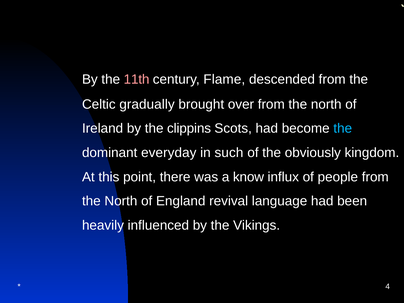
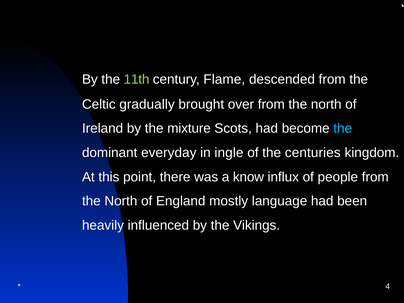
11th colour: pink -> light green (137, 80)
clippins: clippins -> mixture (189, 128)
such: such -> ingle (229, 153)
obviously: obviously -> centuries (313, 153)
revival: revival -> mostly (229, 201)
